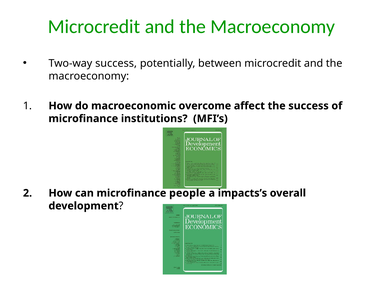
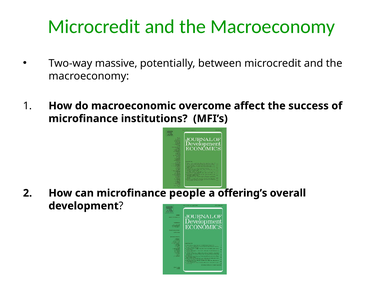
Two-way success: success -> massive (116, 63)
impacts’s: impacts’s -> offering’s (242, 193)
